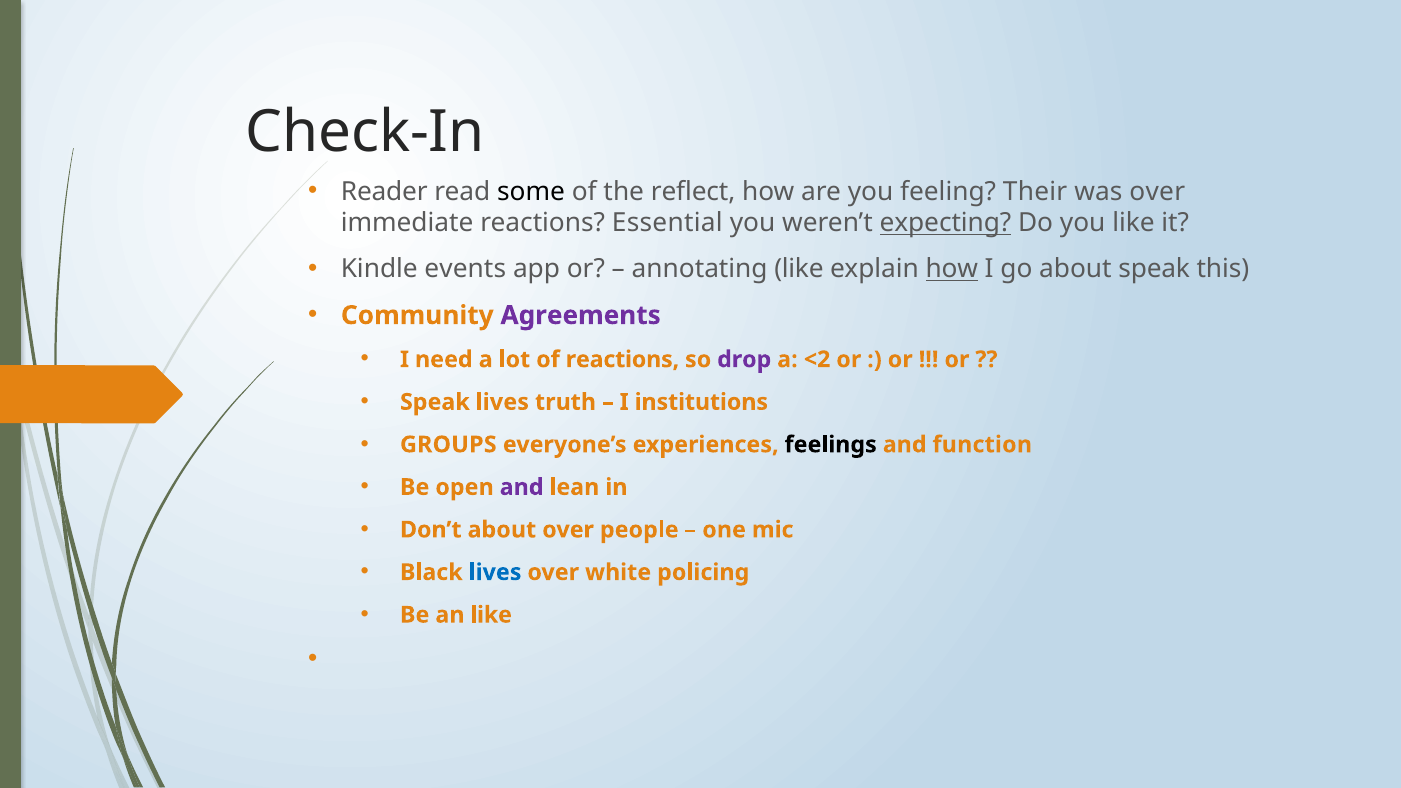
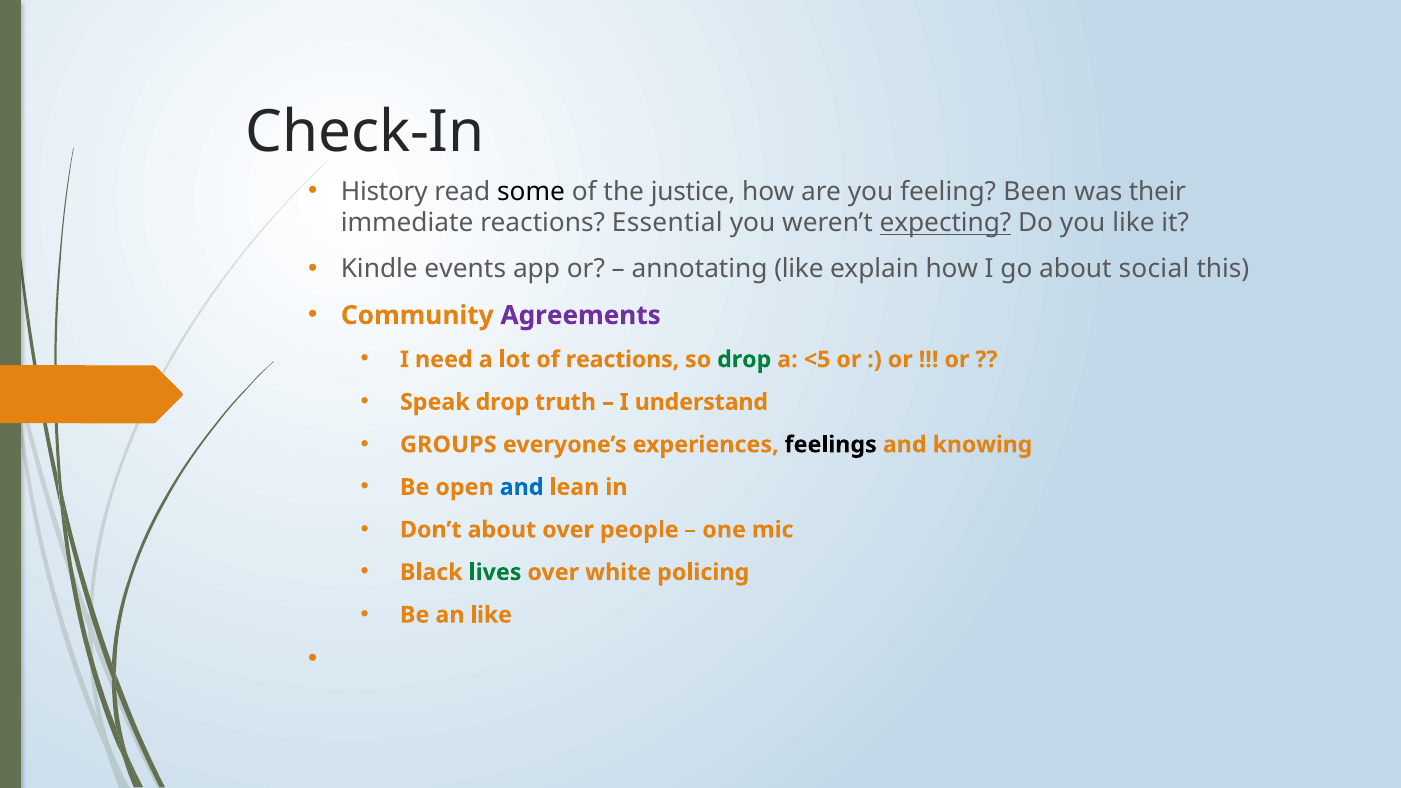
Reader: Reader -> History (384, 192)
reflect: reflect -> justice (693, 192)
Their: Their -> Been (1035, 192)
was over: over -> their (1158, 192)
how underline: present -> none (952, 269)
about speak: speak -> social (1154, 269)
drop colour: purple -> green (744, 360)
<2: <2 -> <5 (817, 360)
Speak lives: lives -> drop (502, 402)
institutions: institutions -> understand (701, 402)
function: function -> knowing (982, 445)
and colour: purple -> blue (522, 487)
lives colour: blue -> green (495, 572)
